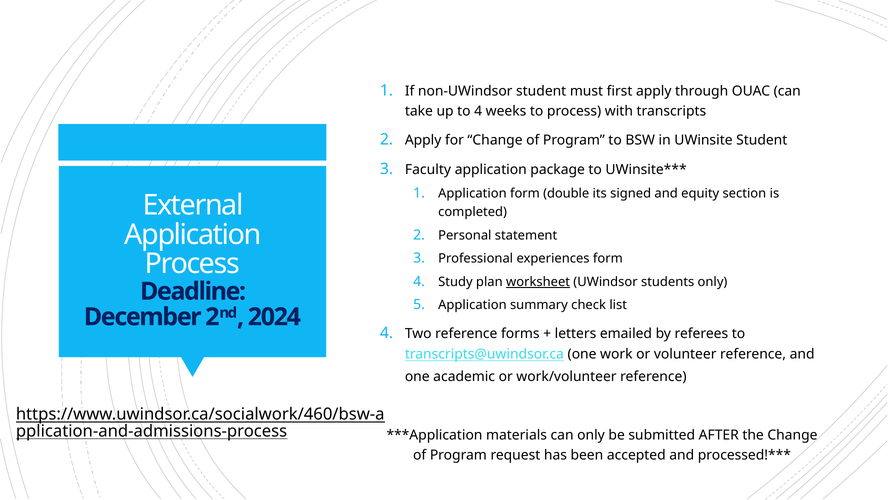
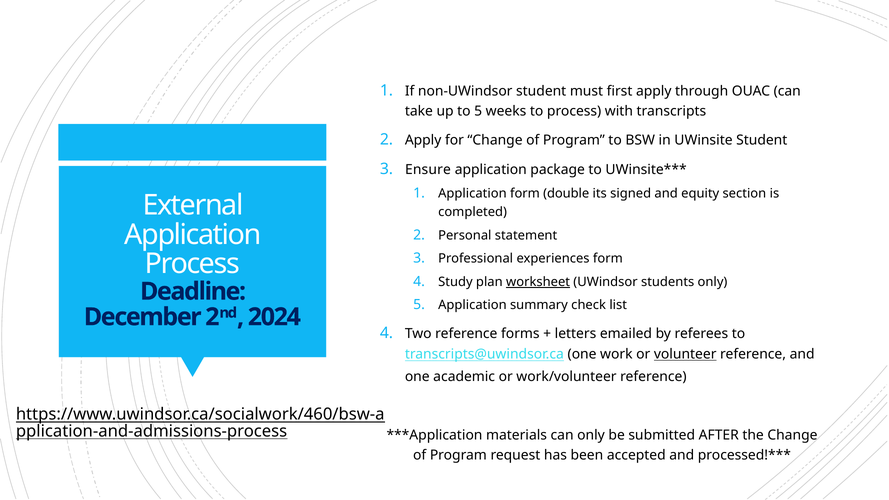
to 4: 4 -> 5 (478, 111)
Faculty: Faculty -> Ensure (428, 170)
volunteer underline: none -> present (685, 354)
